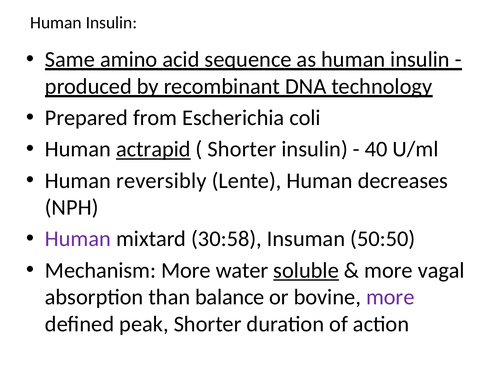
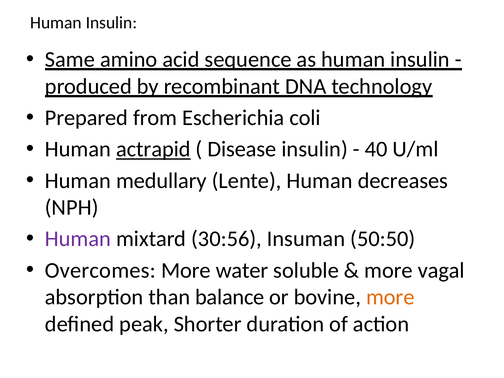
Shorter: Shorter -> Disease (242, 149)
reversibly: reversibly -> medullary (161, 181)
30:58: 30:58 -> 30:56 (226, 239)
Mechanism: Mechanism -> Overcomes (100, 270)
soluble underline: present -> none (306, 270)
more colour: purple -> orange (390, 297)
